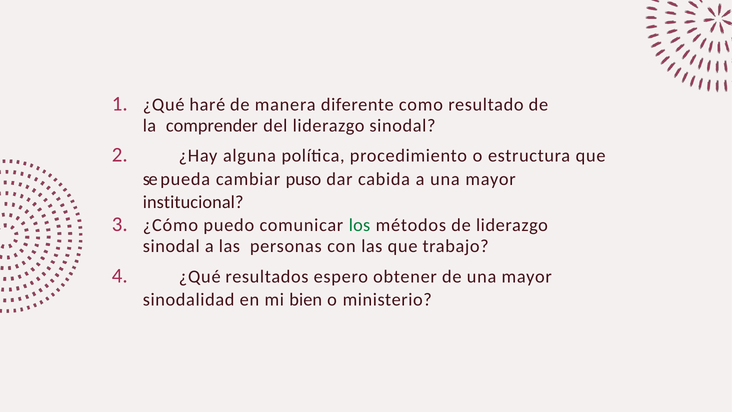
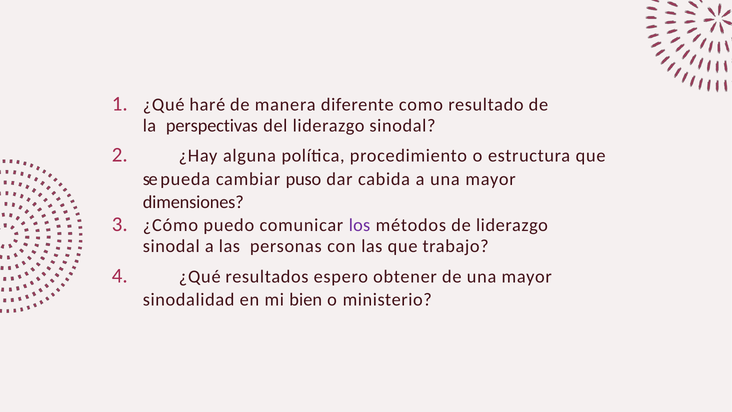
comprender: comprender -> perspectivas (212, 126)
institucional: institucional -> dimensiones (193, 202)
los colour: green -> purple (360, 225)
